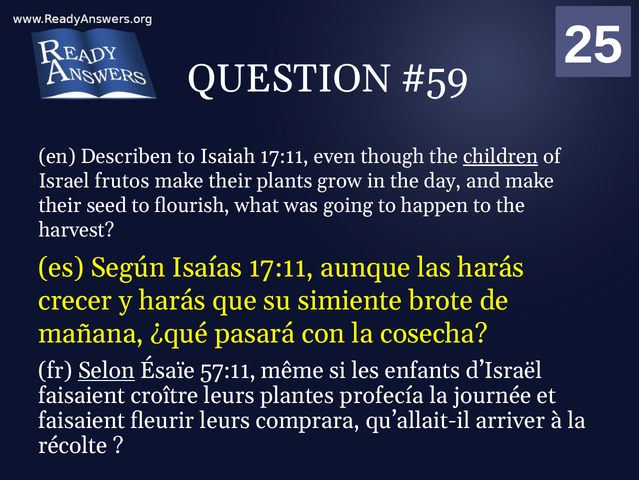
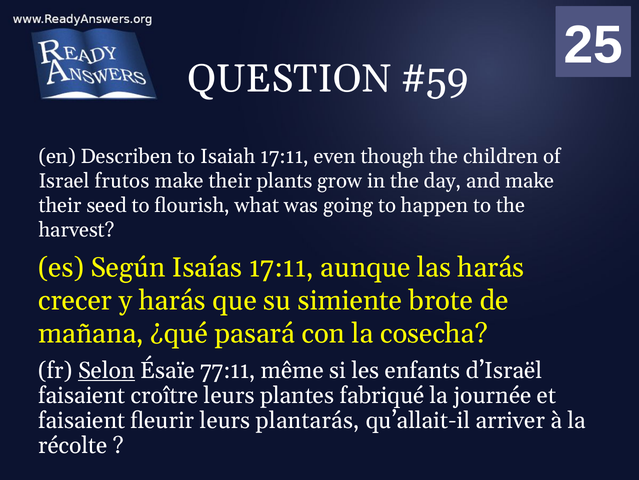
children underline: present -> none (501, 156)
57:11: 57:11 -> 77:11 (228, 370)
profecía: profecía -> fabriqué (382, 395)
comprara: comprara -> plantarás (308, 420)
